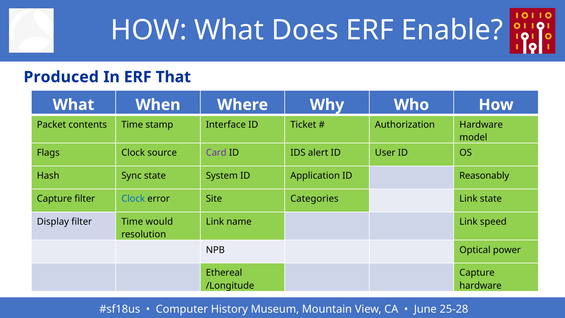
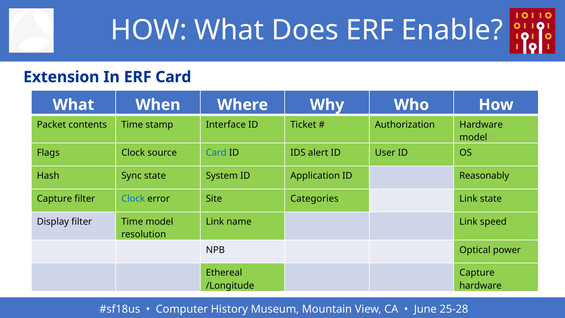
Produced: Produced -> Extension (61, 77)
ERF That: That -> Card (173, 77)
Card colour: purple -> blue (216, 153)
Time would: would -> model (159, 222)
